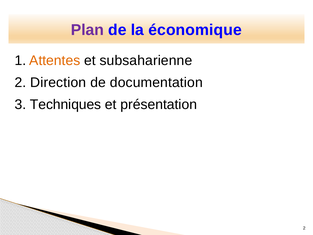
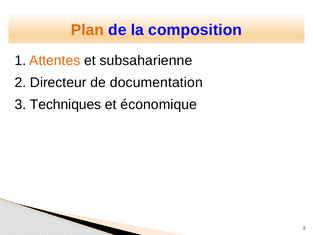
Plan colour: purple -> orange (87, 30)
économique: économique -> composition (195, 30)
Direction: Direction -> Directeur (58, 82)
présentation: présentation -> économique (159, 104)
